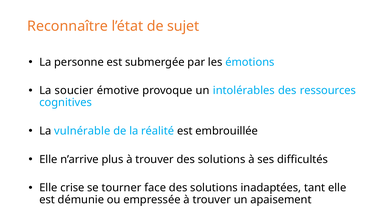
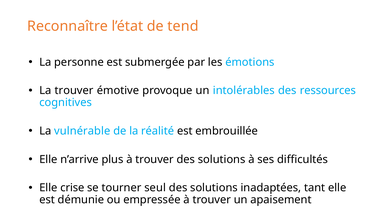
sujet: sujet -> tend (183, 26)
La soucier: soucier -> trouver (74, 91)
face: face -> seul (155, 188)
